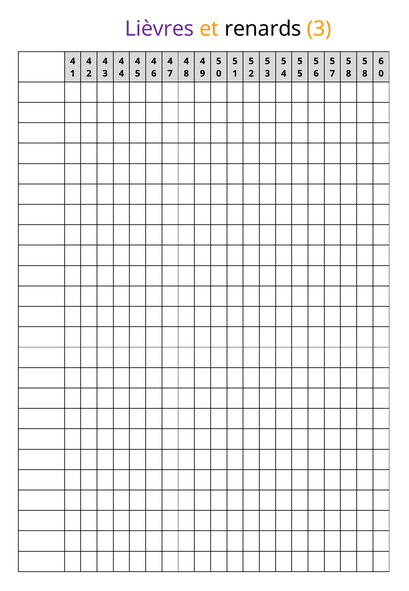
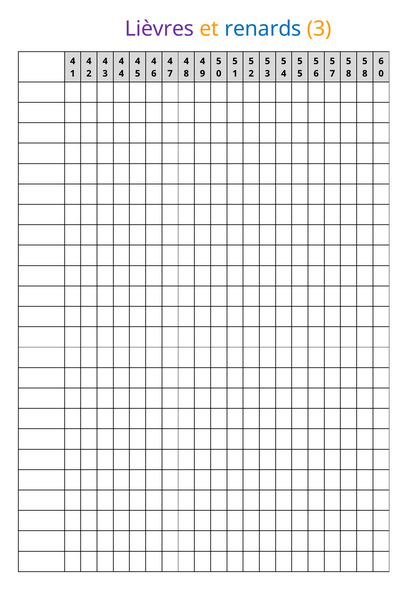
renards colour: black -> blue (263, 29)
